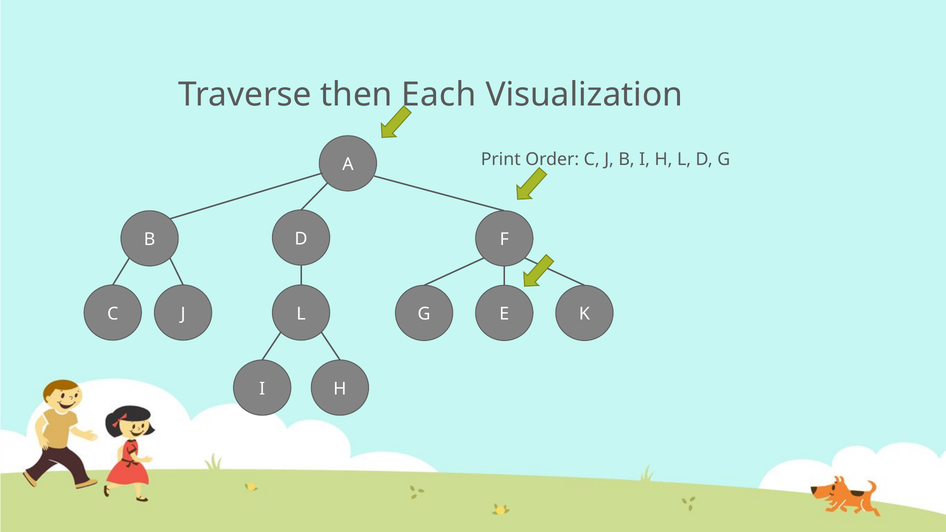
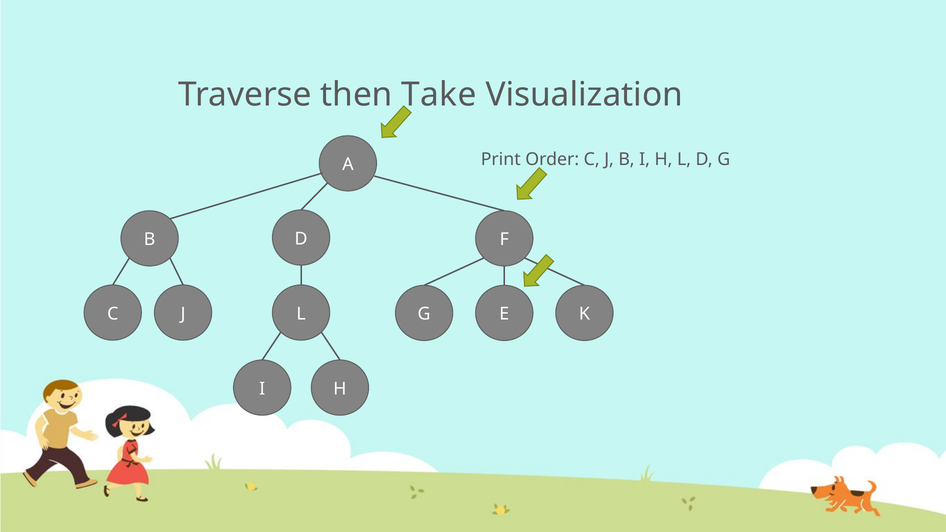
Each: Each -> Take (439, 95)
